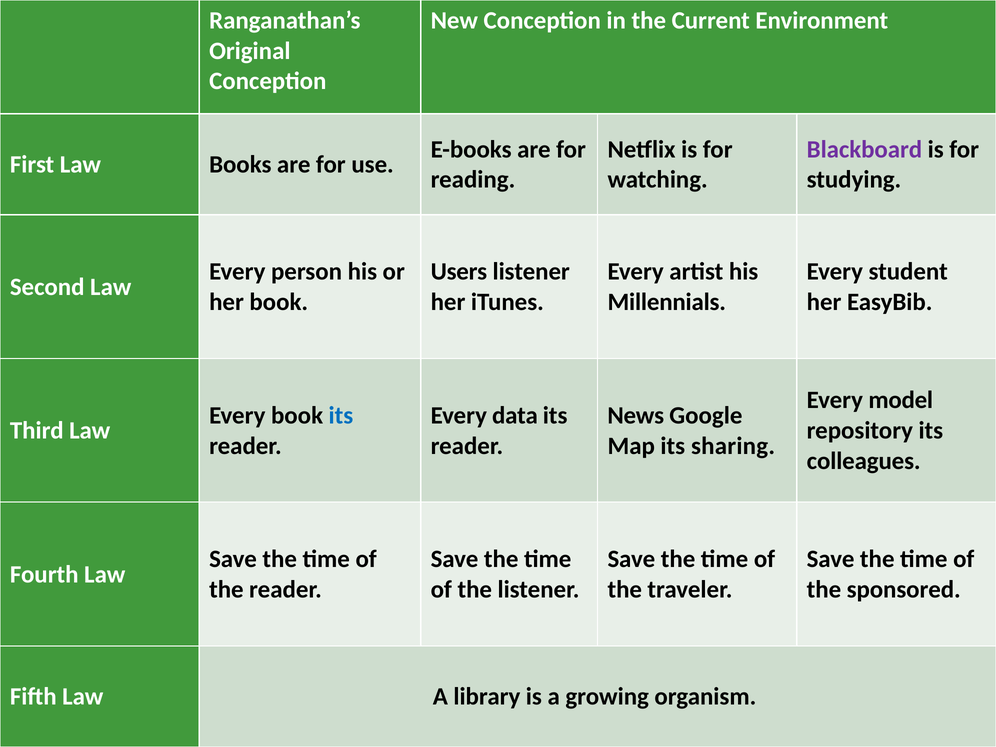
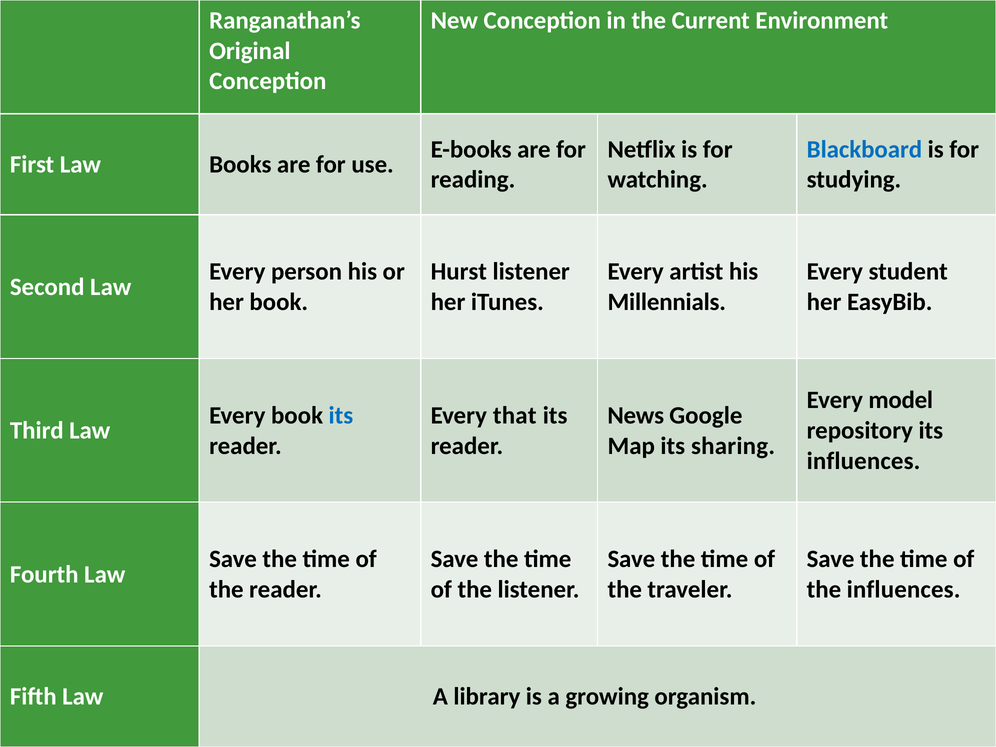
Blackboard colour: purple -> blue (864, 149)
Users: Users -> Hurst (459, 272)
data: data -> that (515, 415)
colleagues: colleagues -> influences (864, 461)
the sponsored: sponsored -> influences (904, 590)
